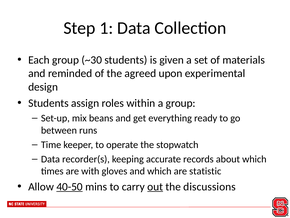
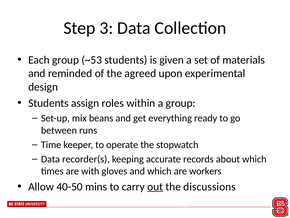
1: 1 -> 3 (106, 28)
~30: ~30 -> ~53 (92, 60)
statistic: statistic -> workers (205, 171)
40-50 underline: present -> none (70, 186)
